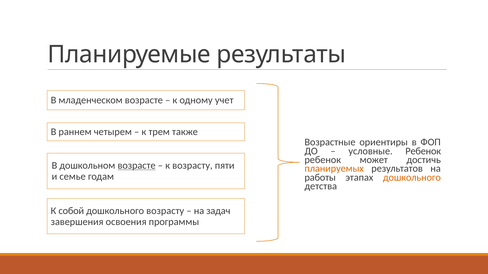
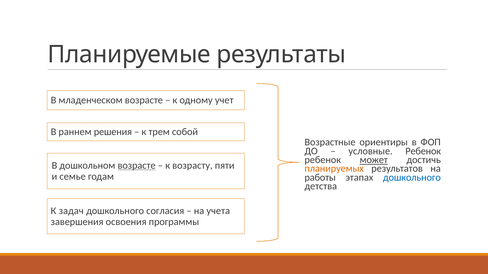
четырем: четырем -> решения (113, 132)
также: также -> собой (185, 132)
может underline: none -> present (374, 160)
дошкольного colour: orange -> blue (412, 178)
собой: собой -> задач (71, 211)
дошкольного возрасту: возрасту -> согласия (165, 211)
задач: задач -> учета (218, 211)
